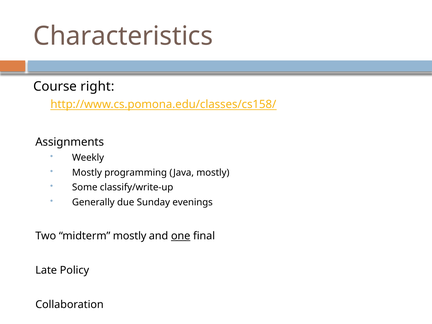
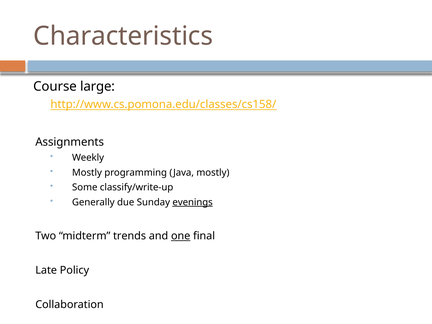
right: right -> large (98, 87)
evenings underline: none -> present (193, 202)
midterm mostly: mostly -> trends (130, 236)
